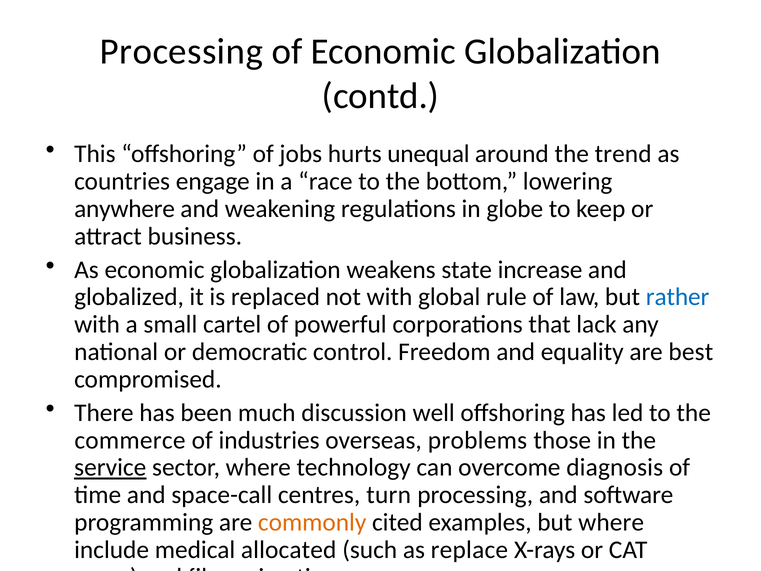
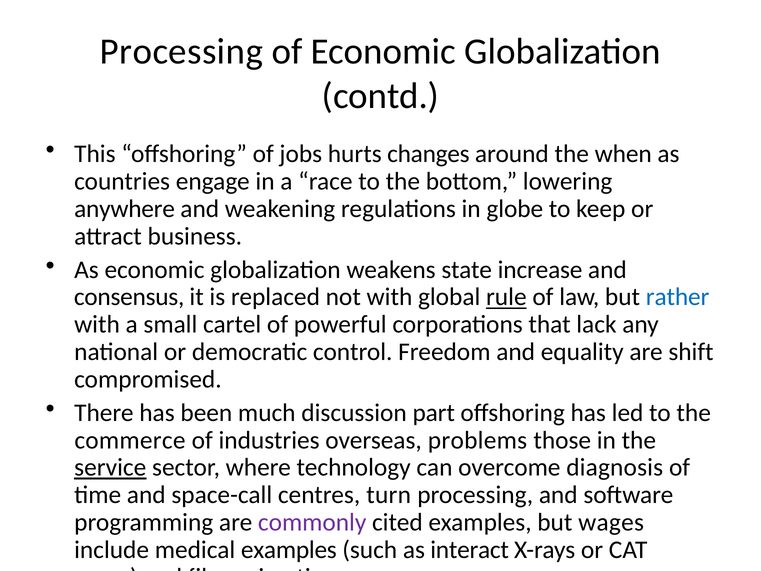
unequal: unequal -> changes (428, 154)
trend: trend -> when (623, 154)
globalized: globalized -> consensus (129, 297)
rule underline: none -> present (506, 297)
best: best -> shift (691, 352)
well: well -> part (434, 413)
commonly colour: orange -> purple (312, 522)
but where: where -> wages (611, 522)
medical allocated: allocated -> examples (289, 550)
replace: replace -> interact (470, 550)
